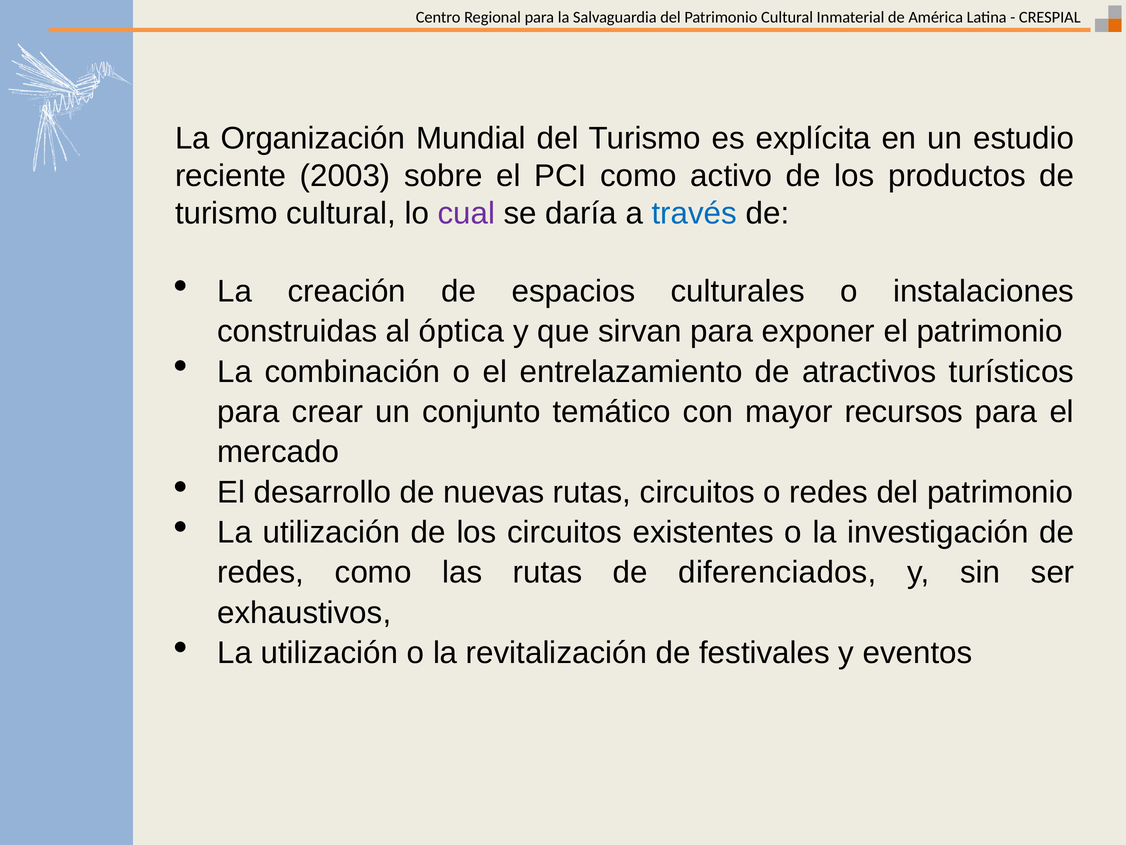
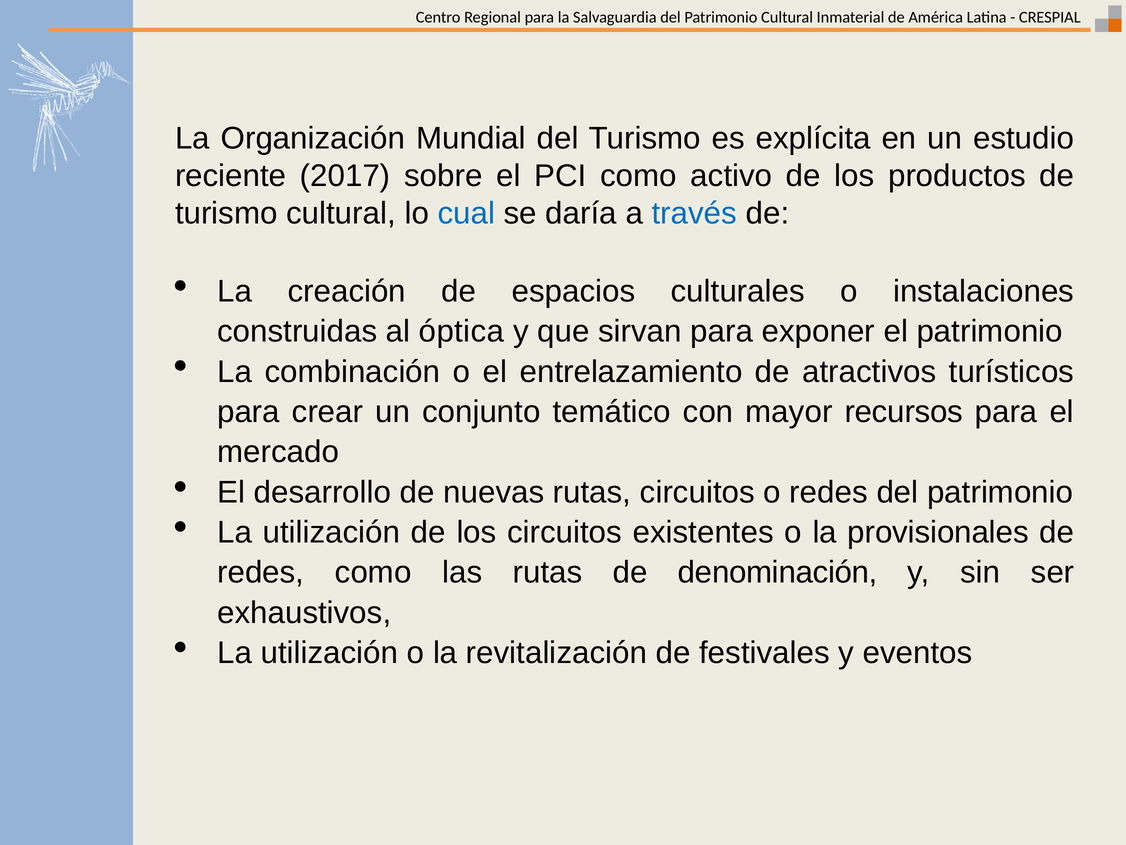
2003: 2003 -> 2017 (345, 176)
cual colour: purple -> blue (466, 213)
investigación: investigación -> provisionales (938, 532)
diferenciados: diferenciados -> denominación (778, 572)
